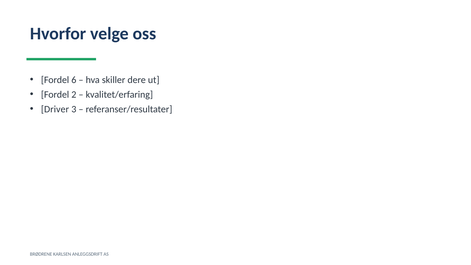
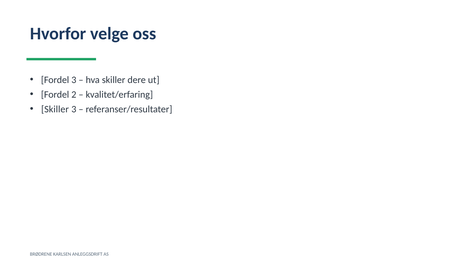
Fordel 6: 6 -> 3 (74, 80)
Driver: Driver -> Skiller (55, 109)
